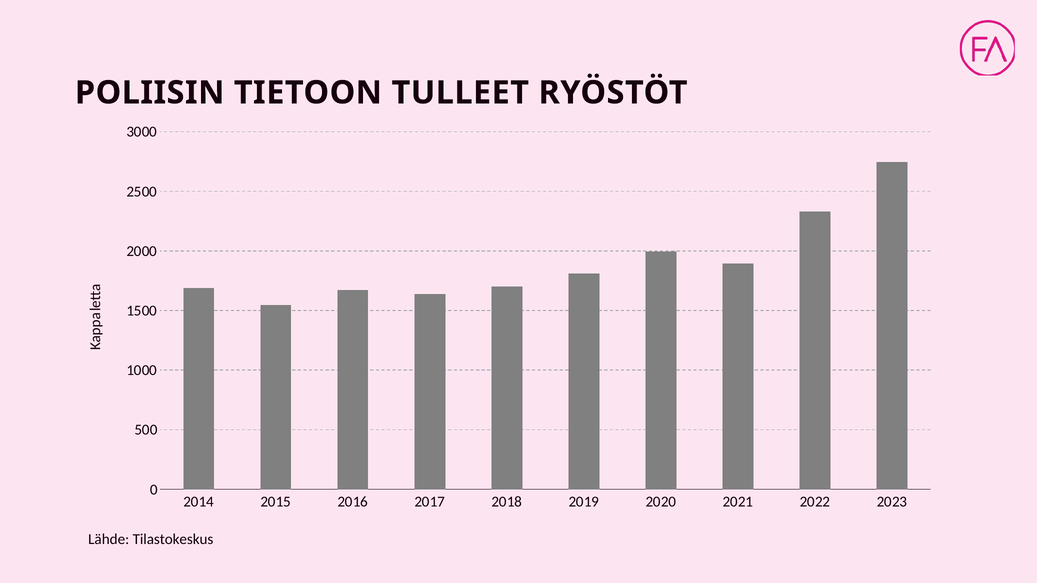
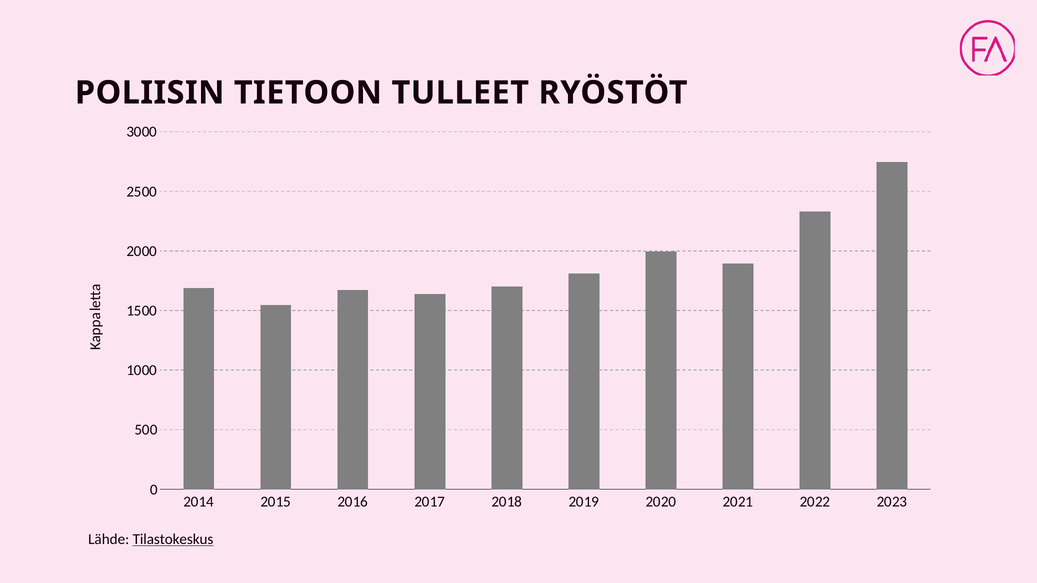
Tilastokeskus underline: none -> present (173, 540)
